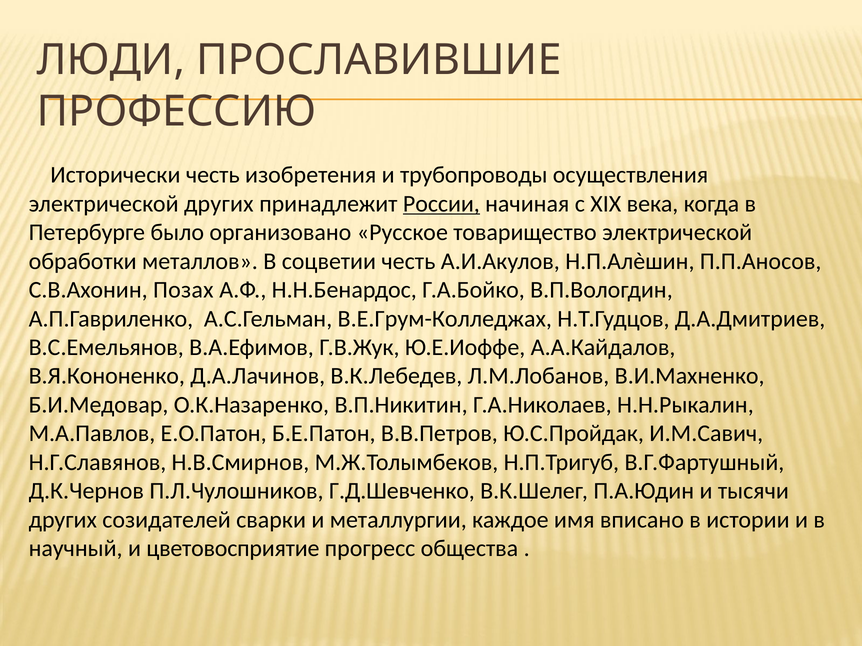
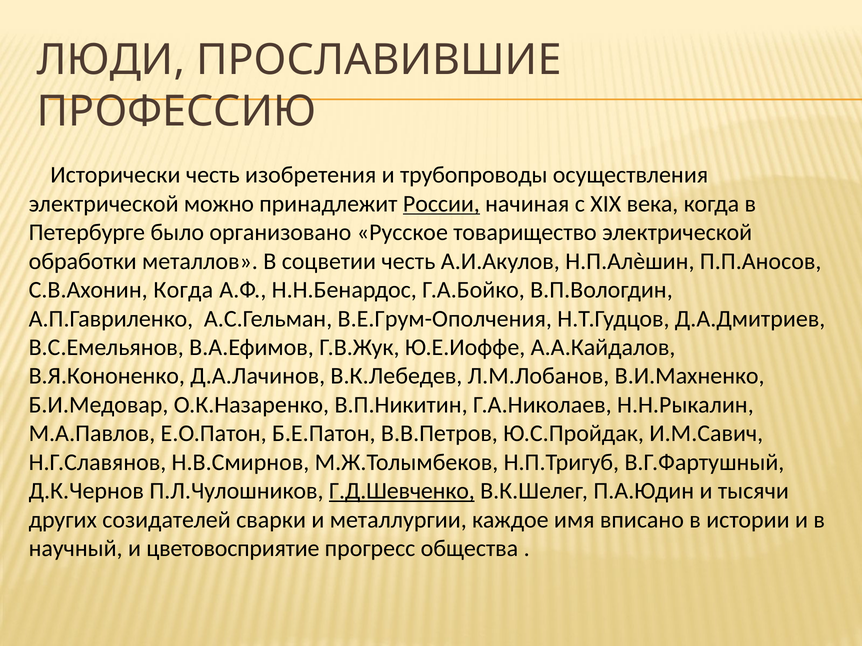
электрической других: других -> можно (219, 204)
С.В.Ахонин Позах: Позах -> Когда (183, 290)
В.Е.Грум-Колледжах: В.Е.Грум-Колледжах -> В.Е.Грум-Ополчения (445, 319)
Г.Д.Шевченко underline: none -> present (402, 491)
